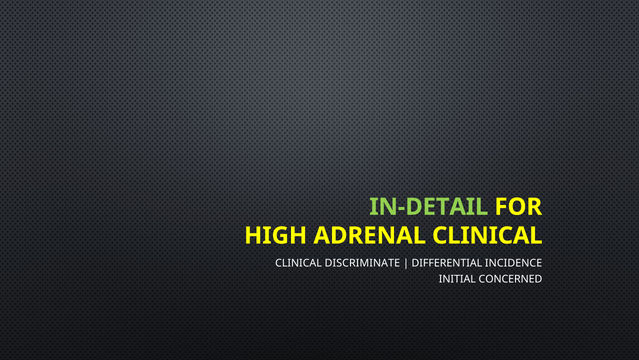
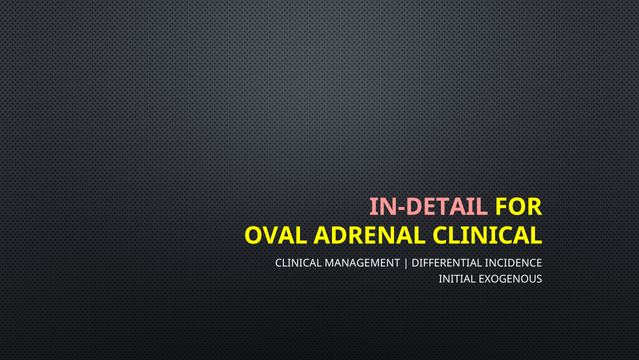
IN-DETAIL colour: light green -> pink (429, 207)
HIGH: HIGH -> OVAL (276, 235)
DISCRIMINATE: DISCRIMINATE -> MANAGEMENT (362, 263)
CONCERNED: CONCERNED -> EXOGENOUS (510, 279)
